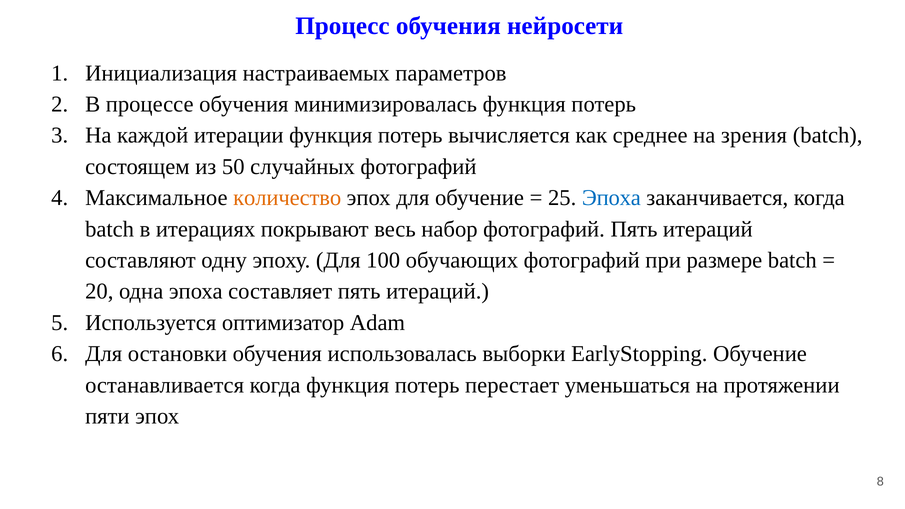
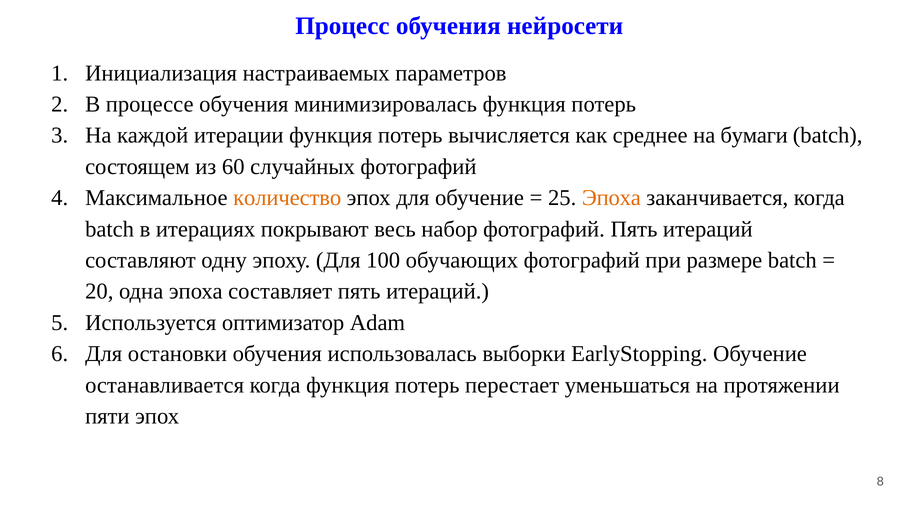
зрения: зрения -> бумаги (754, 136)
50: 50 -> 60 (233, 167)
Эпоха colour: blue -> orange (611, 198)
